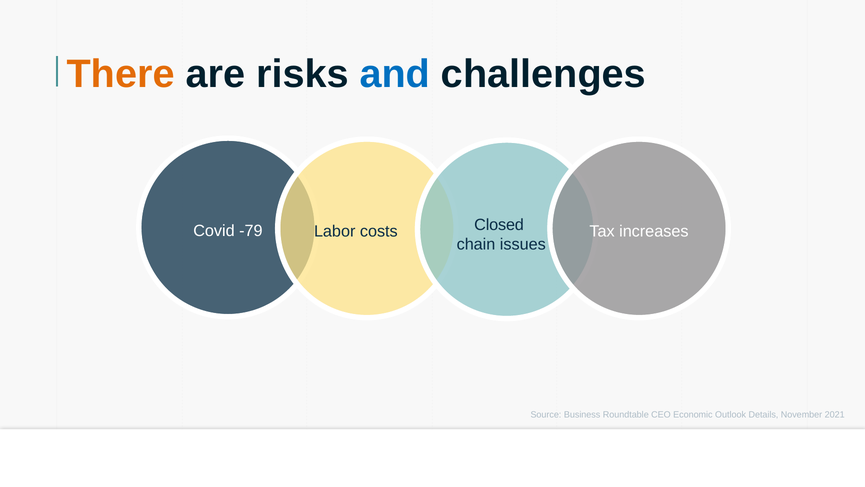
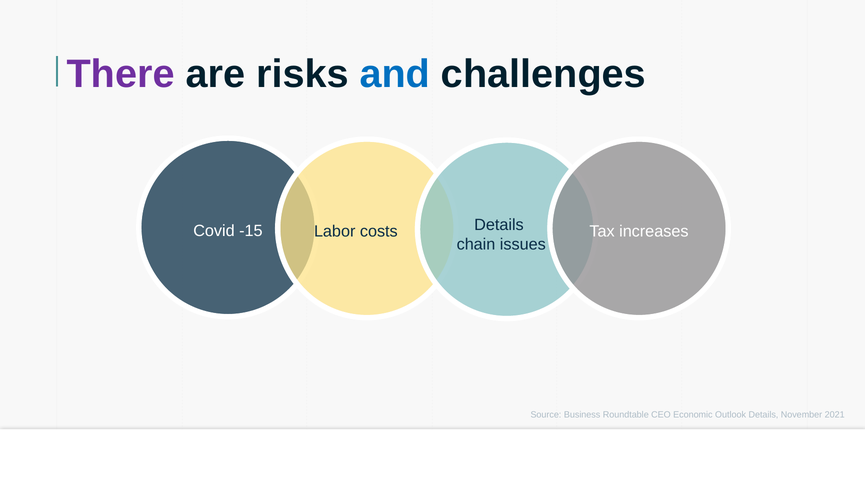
There colour: orange -> purple (121, 74)
-79: -79 -> -15 (251, 231)
costs Closed: Closed -> Details (499, 225)
